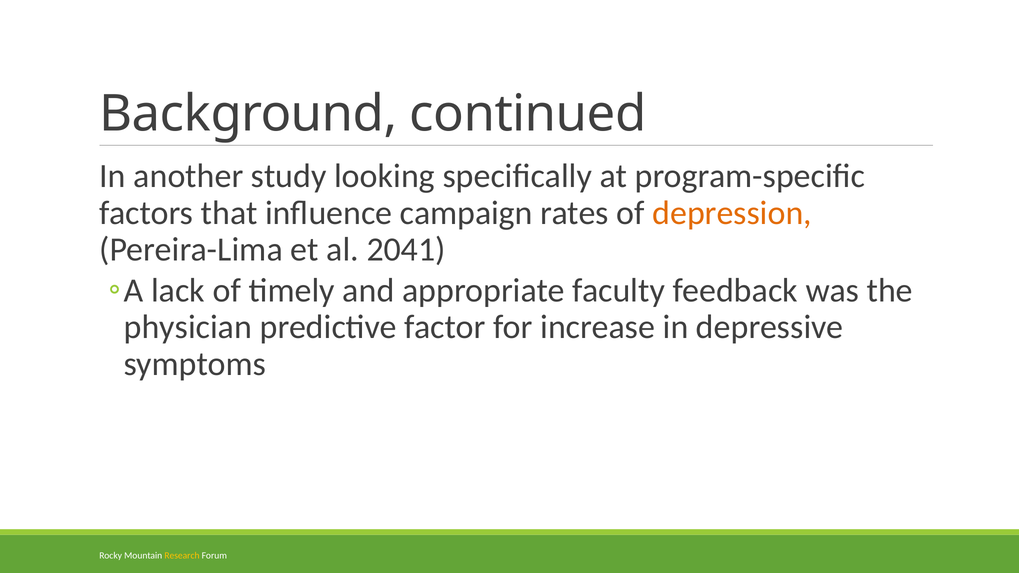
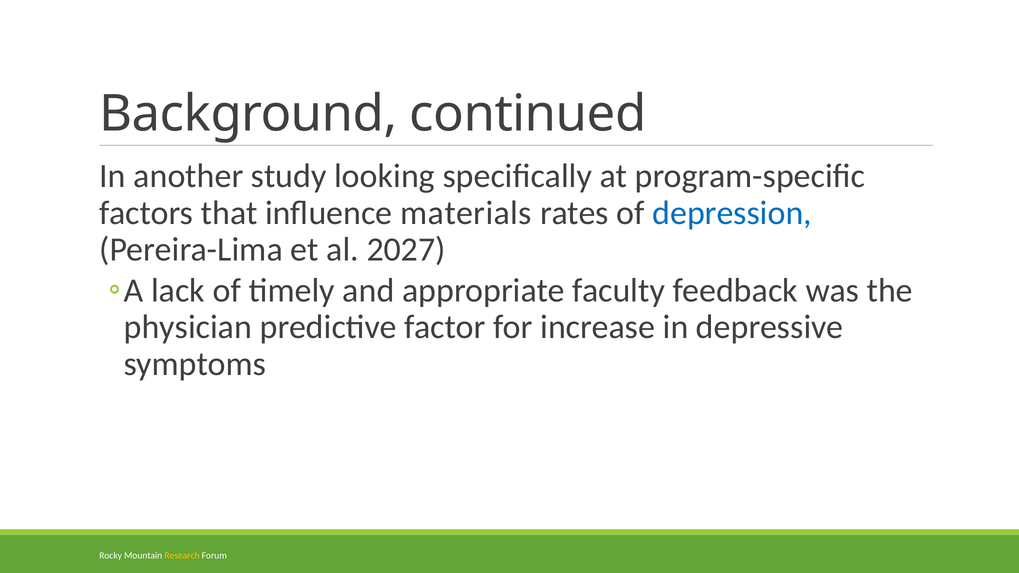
campaign: campaign -> materials (466, 213)
depression colour: orange -> blue (732, 213)
2041: 2041 -> 2027 (406, 250)
